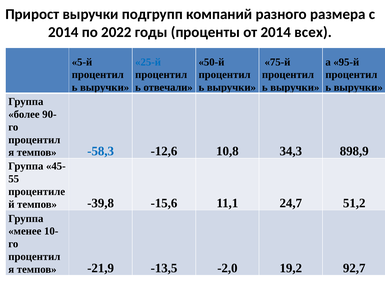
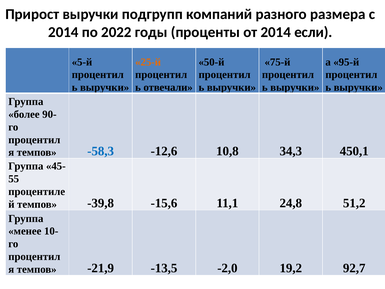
всех: всех -> если (313, 32)
25-й colour: blue -> orange (148, 62)
898,9: 898,9 -> 450,1 (354, 151)
24,7: 24,7 -> 24,8 (291, 203)
